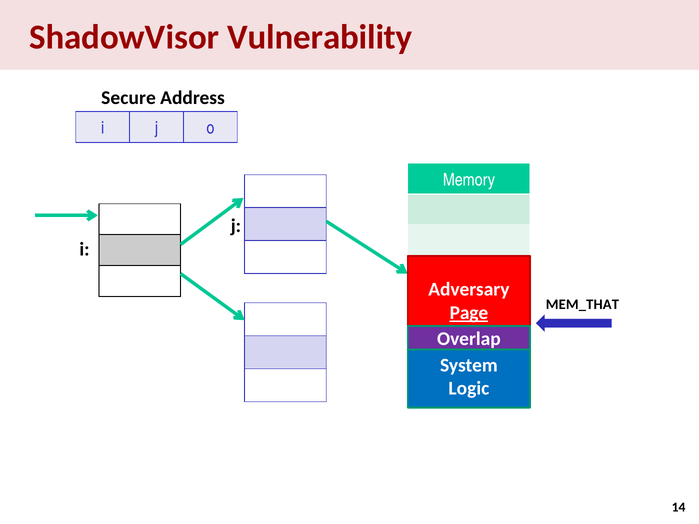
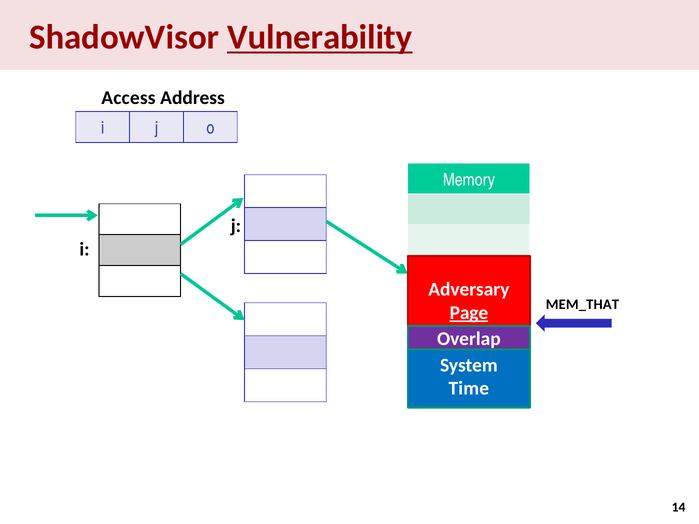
Vulnerability underline: none -> present (320, 37)
Secure: Secure -> Access (128, 98)
Logic: Logic -> Time (469, 389)
